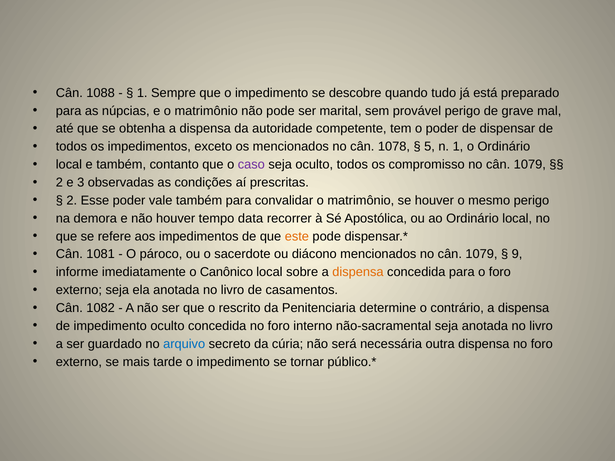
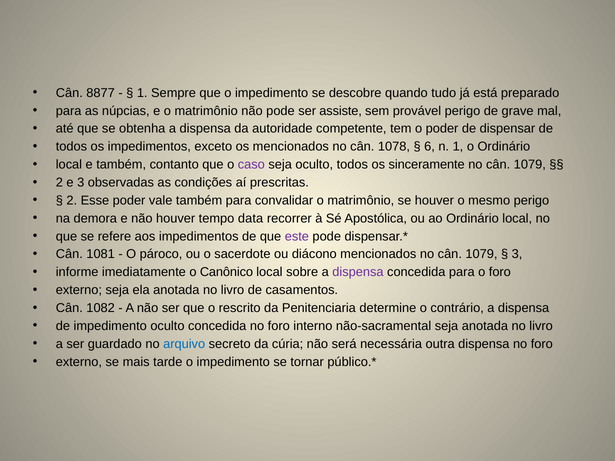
1088: 1088 -> 8877 (101, 93)
marital: marital -> assiste (341, 111)
5: 5 -> 6 (430, 147)
compromisso: compromisso -> sinceramente (427, 165)
este colour: orange -> purple (297, 236)
9: 9 -> 3 (517, 254)
dispensa colour: orange -> purple (358, 272)
